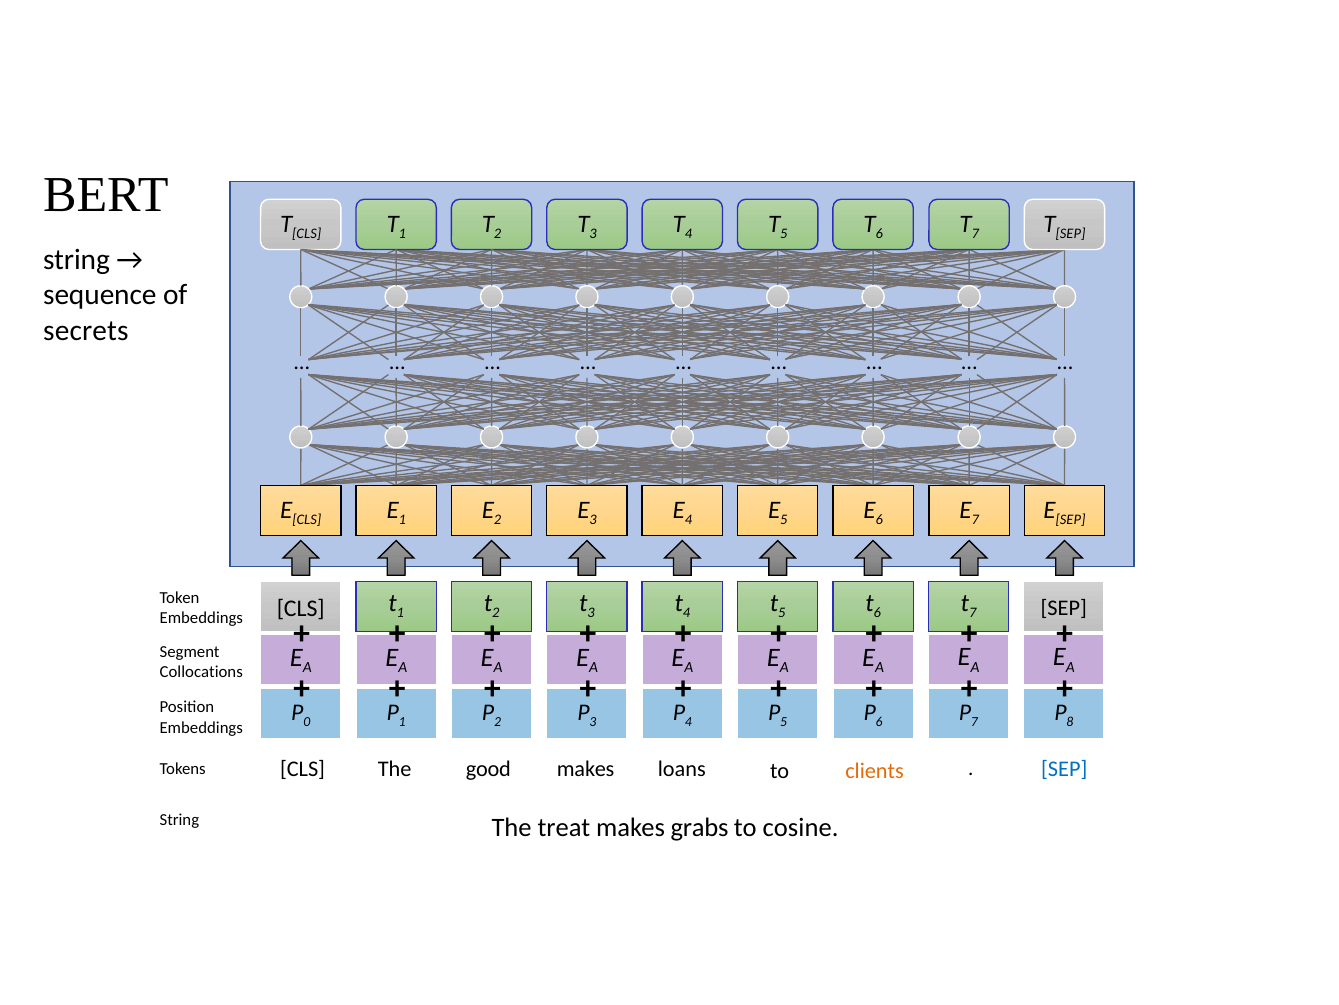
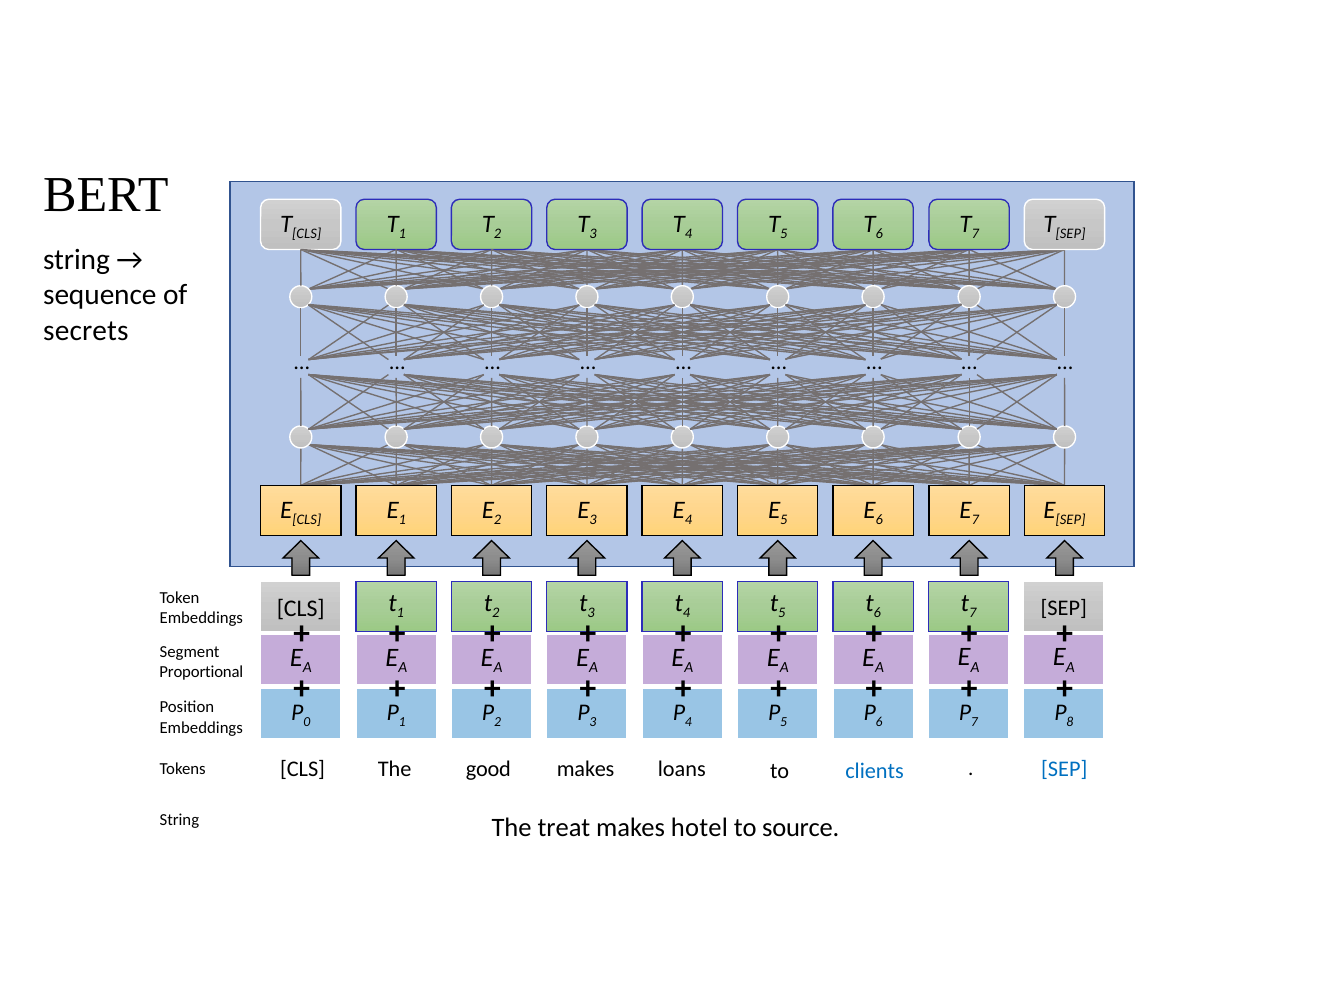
Collocations: Collocations -> Proportional (201, 672)
clients colour: orange -> blue (875, 771)
grabs: grabs -> hotel (699, 827)
cosine: cosine -> source (801, 827)
